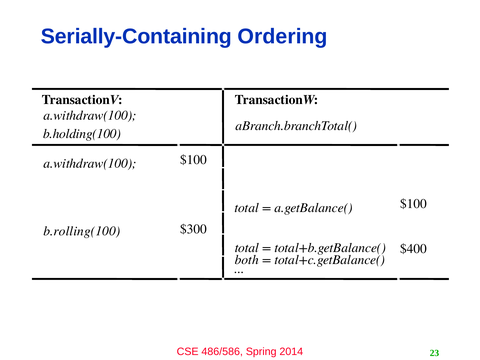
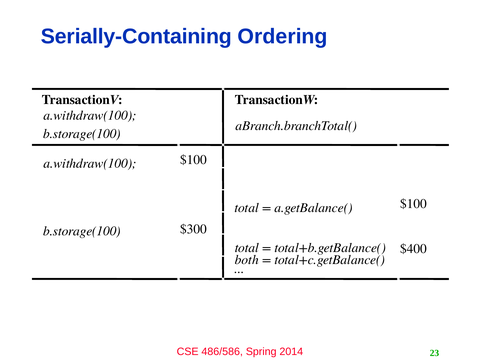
b.holding(100: b.holding(100 -> b.storage(100 (82, 134)
b.rolling(100: b.rolling(100 -> b.storage(100 (82, 231)
